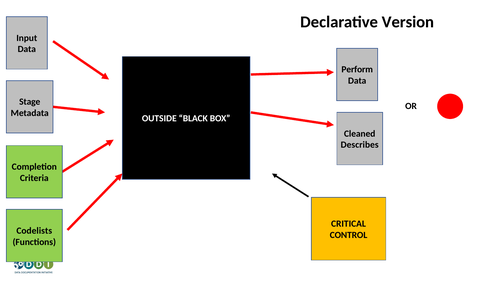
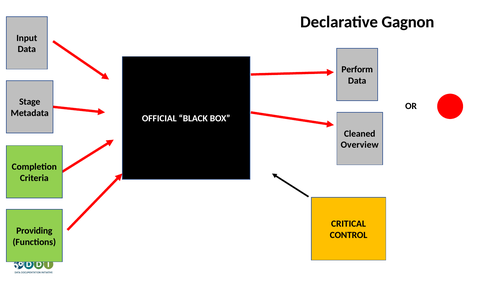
Version: Version -> Gagnon (408, 22)
OUTSIDE: OUTSIDE -> OFFICIAL (159, 119)
Describes: Describes -> Overview (360, 145)
Codelists: Codelists -> Providing (34, 231)
